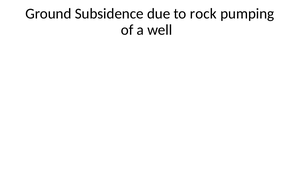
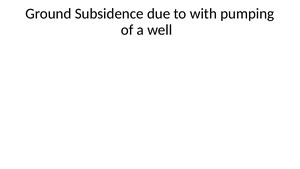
rock: rock -> with (203, 14)
